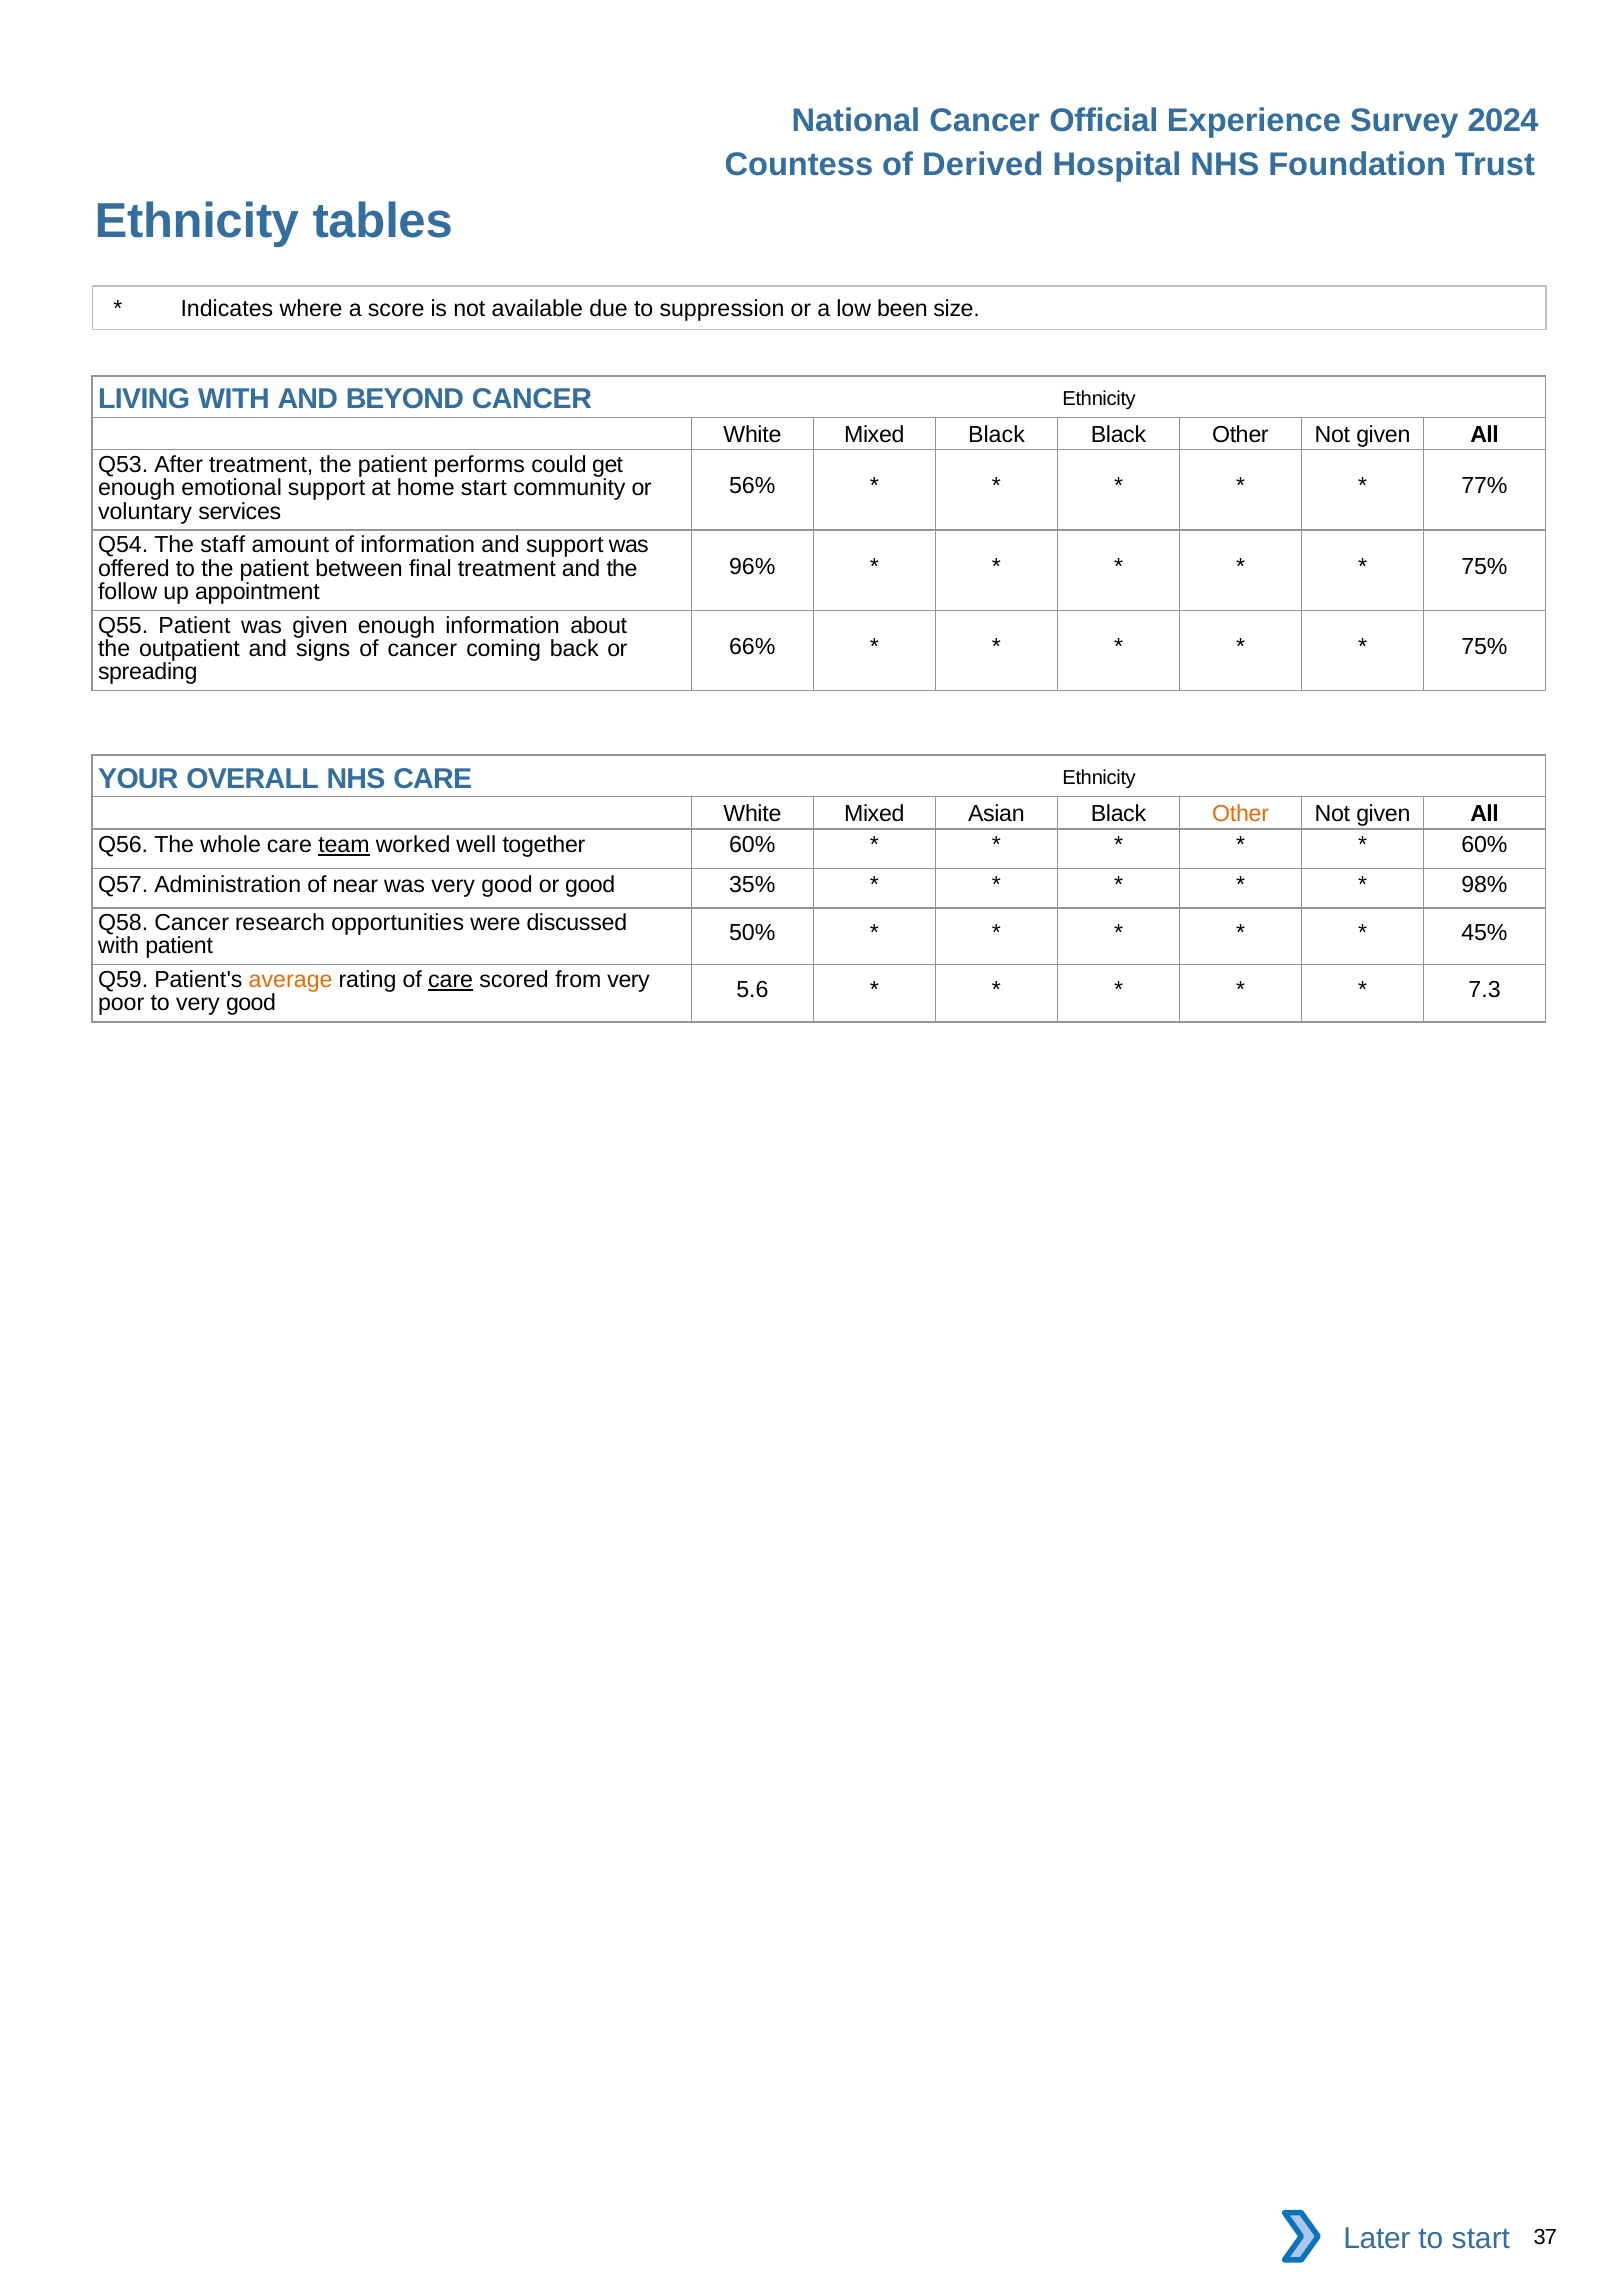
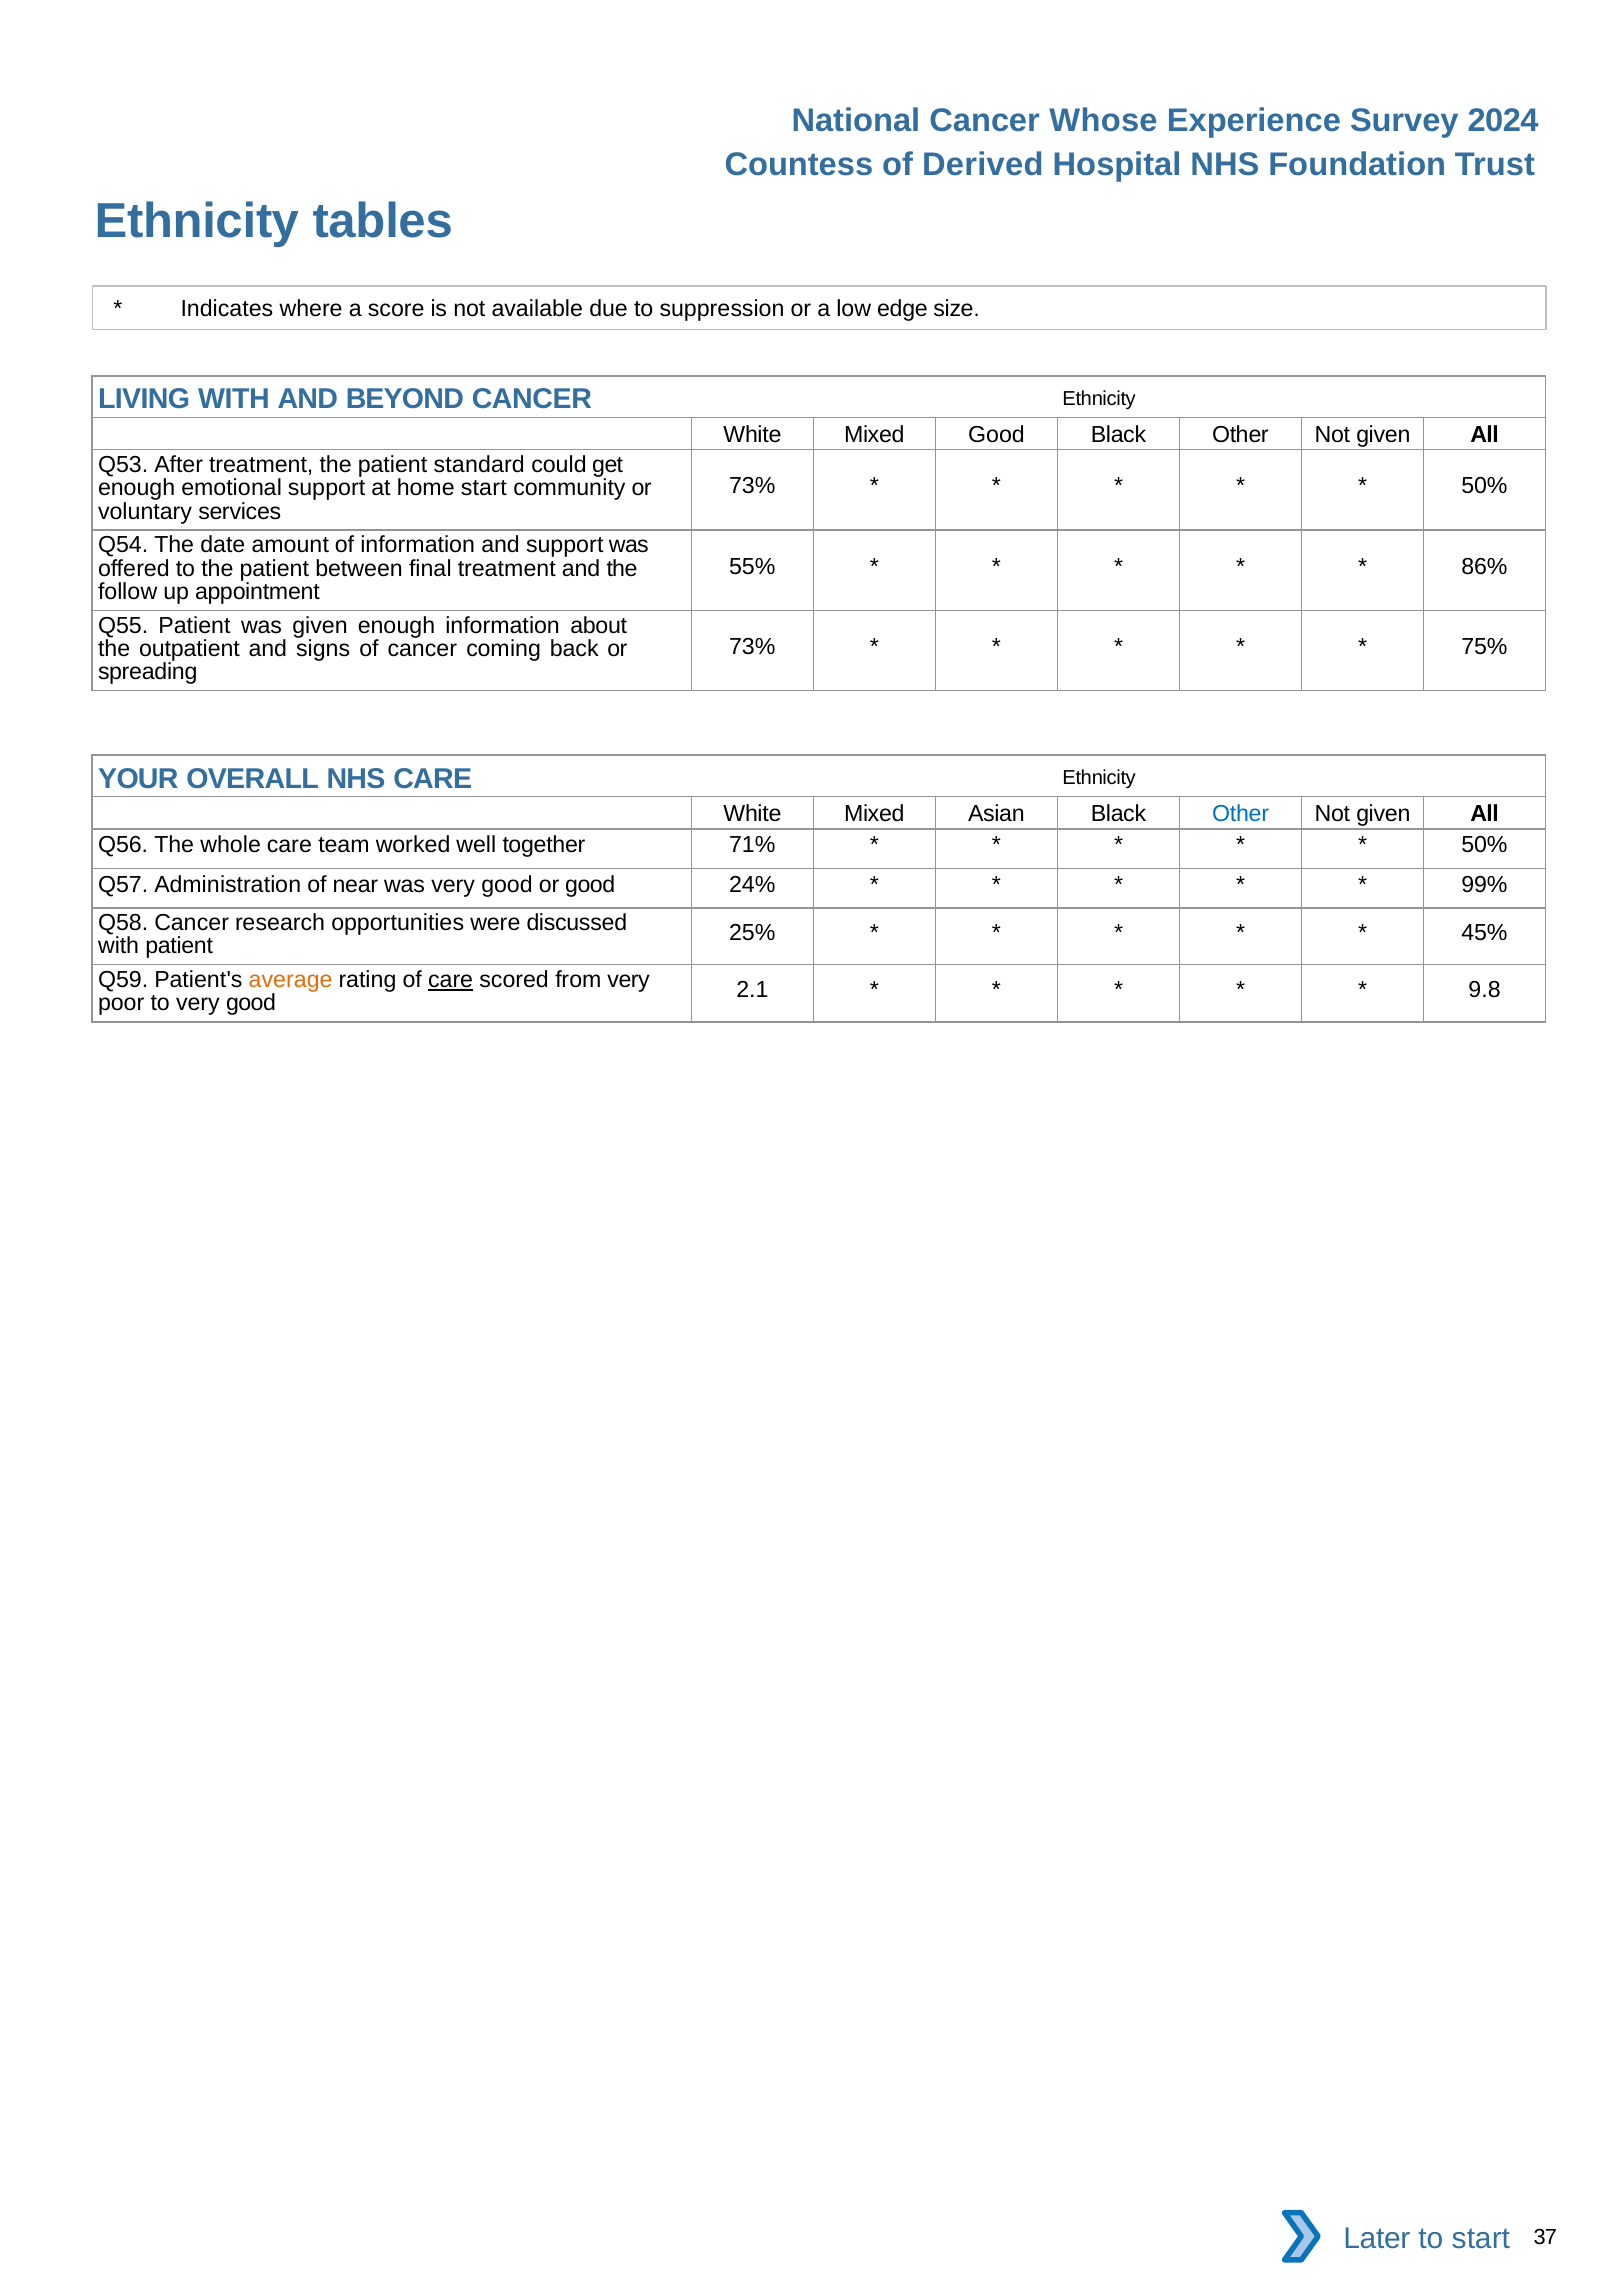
Official: Official -> Whose (1104, 121)
been: been -> edge (902, 309)
Mixed Black: Black -> Good (996, 434)
performs: performs -> standard (479, 464)
56%: 56% -> 73% (752, 486)
77%: 77% -> 50% (1484, 486)
staff: staff -> date (223, 545)
96%: 96% -> 55% (752, 566)
75%: 75% -> 86% (1484, 566)
66%: 66% -> 73% (752, 647)
Other colour: orange -> blue (1241, 813)
team underline: present -> none (344, 845)
together 60%: 60% -> 71% (752, 845)
60%: 60% -> 50% (1484, 845)
35%: 35% -> 24% (752, 884)
98%: 98% -> 99% (1484, 884)
50%: 50% -> 25% (752, 932)
5.6: 5.6 -> 2.1 (752, 989)
7.3: 7.3 -> 9.8 (1485, 989)
